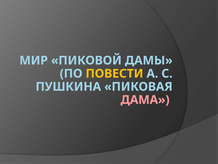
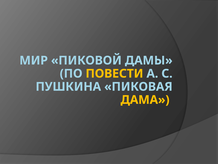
ДАМА colour: pink -> yellow (145, 100)
